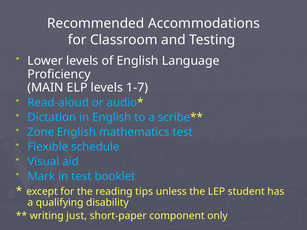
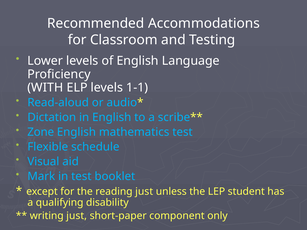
MAIN: MAIN -> WITH (45, 88)
1-7: 1-7 -> 1-1 (137, 88)
reading tips: tips -> just (144, 192)
